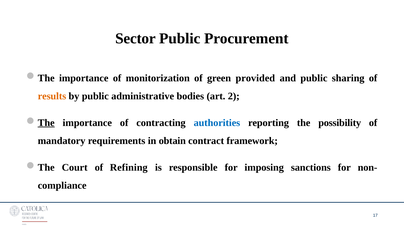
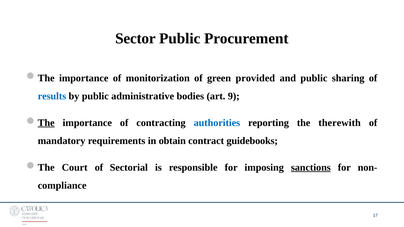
results colour: orange -> blue (52, 96)
2: 2 -> 9 (234, 96)
possibility: possibility -> therewith (340, 123)
framework: framework -> guidebooks (252, 141)
Refining: Refining -> Sectorial (129, 168)
sanctions underline: none -> present (311, 168)
